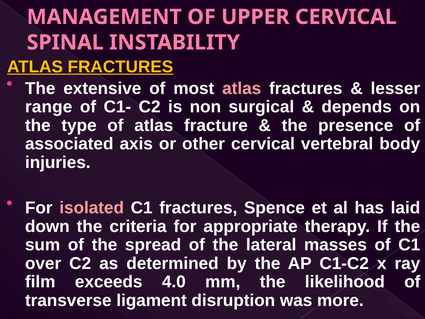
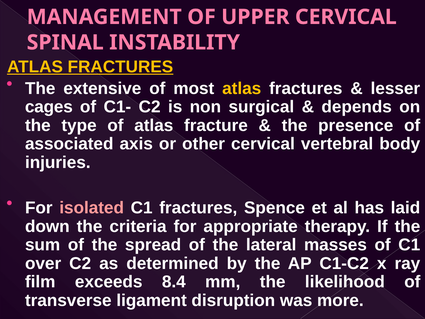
atlas colour: pink -> yellow (242, 88)
range: range -> cages (49, 107)
4.0: 4.0 -> 8.4 (174, 282)
